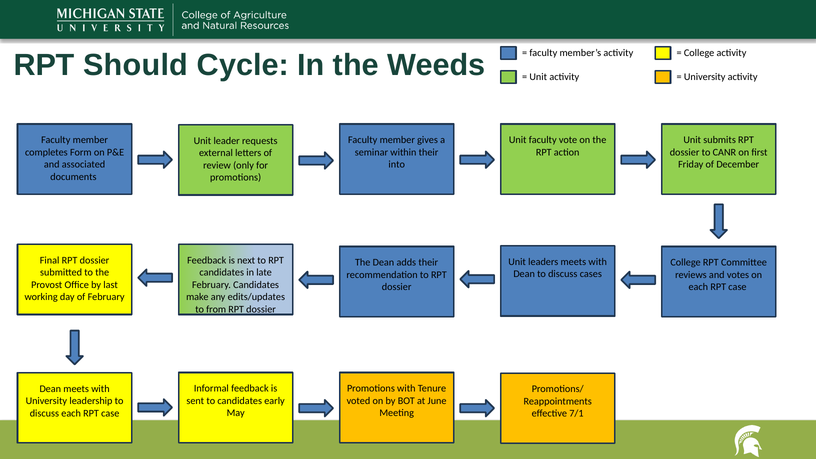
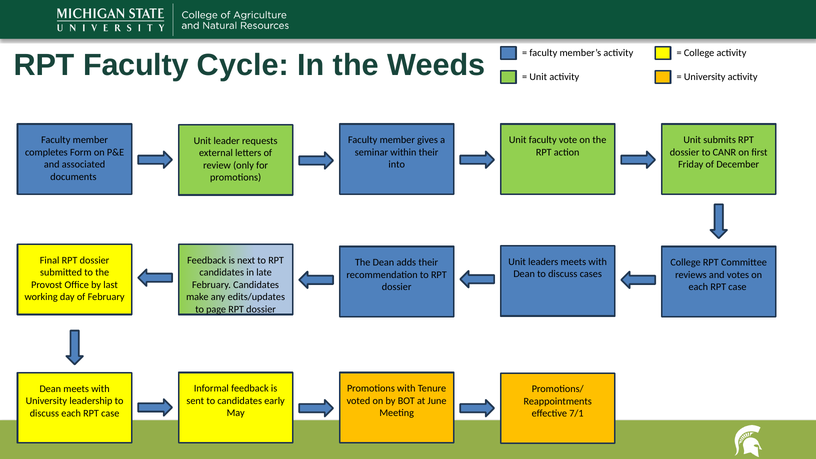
RPT Should: Should -> Faculty (136, 65)
from: from -> page (216, 309)
